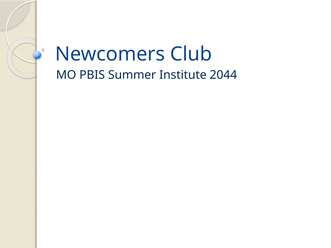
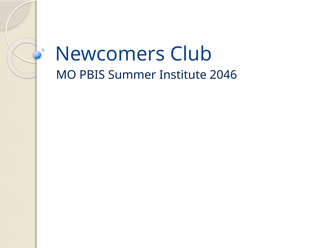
2044: 2044 -> 2046 (223, 75)
